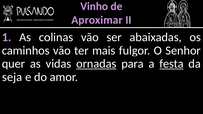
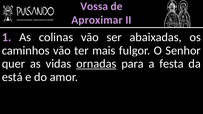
Vinho: Vinho -> Vossa (94, 6)
festa underline: present -> none (172, 64)
seja: seja -> está (12, 77)
